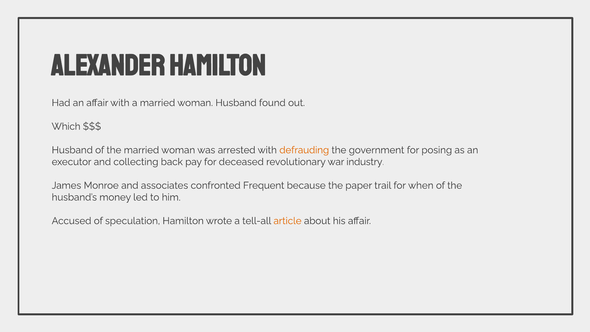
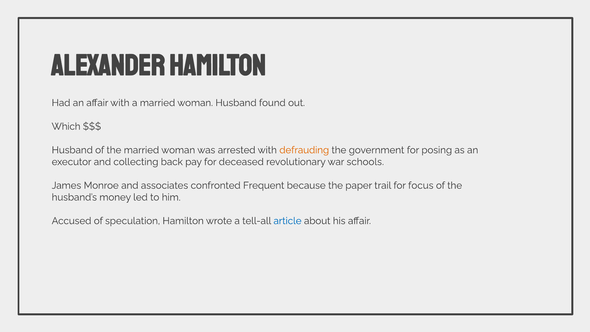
industry: industry -> schools (365, 162)
when: when -> focus (421, 185)
article colour: orange -> blue (288, 221)
